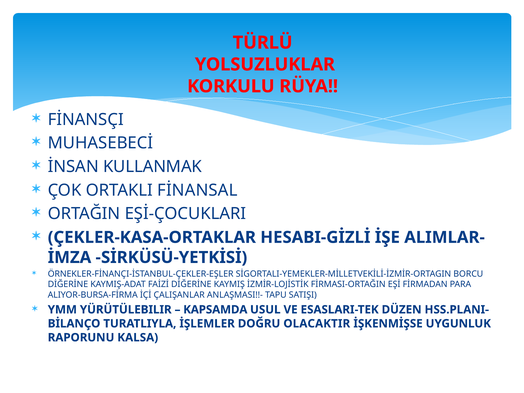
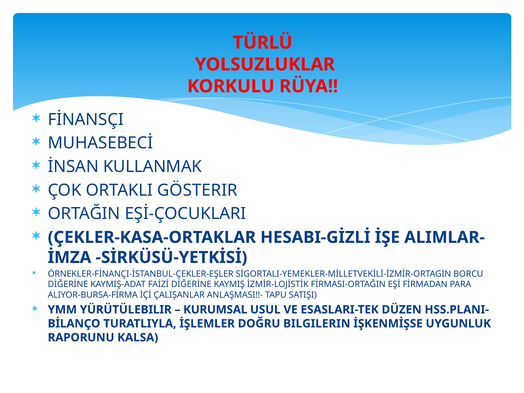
FİNANSAL: FİNANSAL -> GÖSTERIR (197, 190)
KAPSAMDA: KAPSAMDA -> KURUMSAL (215, 310)
OLACAKTIR: OLACAKTIR -> BILGILERIN (317, 324)
